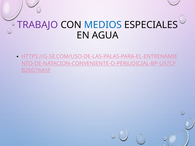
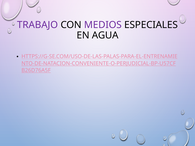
MEDIOS colour: blue -> purple (103, 25)
